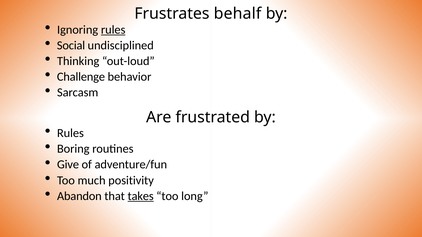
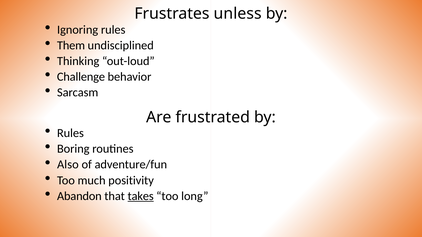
behalf: behalf -> unless (238, 14)
rules underline: present -> none (113, 30)
Social: Social -> Them (71, 45)
Give: Give -> Also (68, 165)
